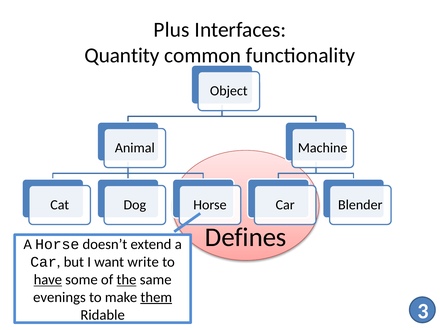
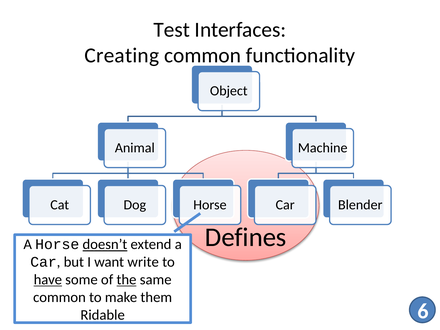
Plus: Plus -> Test (172, 30)
Quantity: Quantity -> Creating (122, 55)
doesn’t underline: none -> present (105, 244)
evenings: evenings -> common (59, 297)
them underline: present -> none (156, 297)
3: 3 -> 6 (423, 311)
